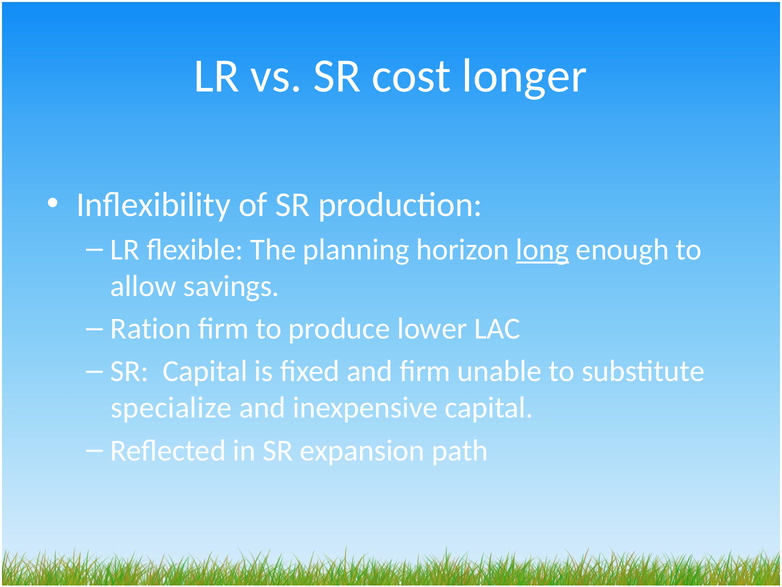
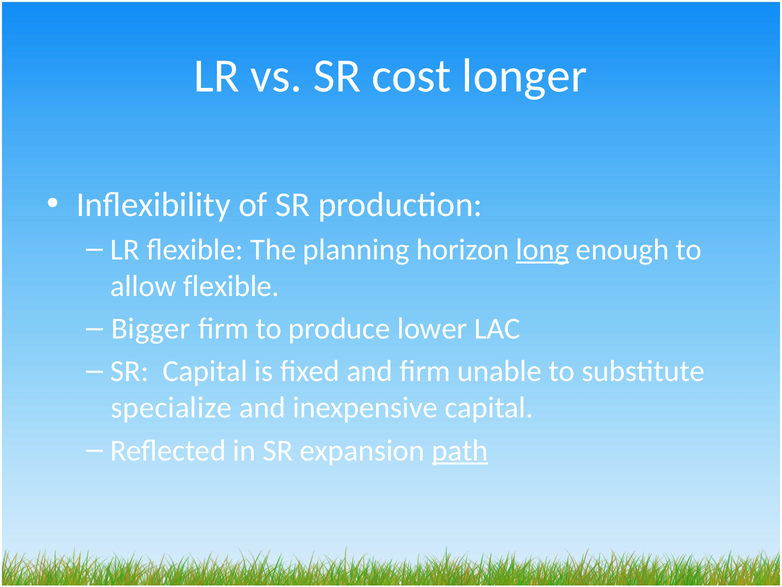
allow savings: savings -> flexible (231, 286)
Ration: Ration -> Bigger (151, 328)
path underline: none -> present (460, 450)
